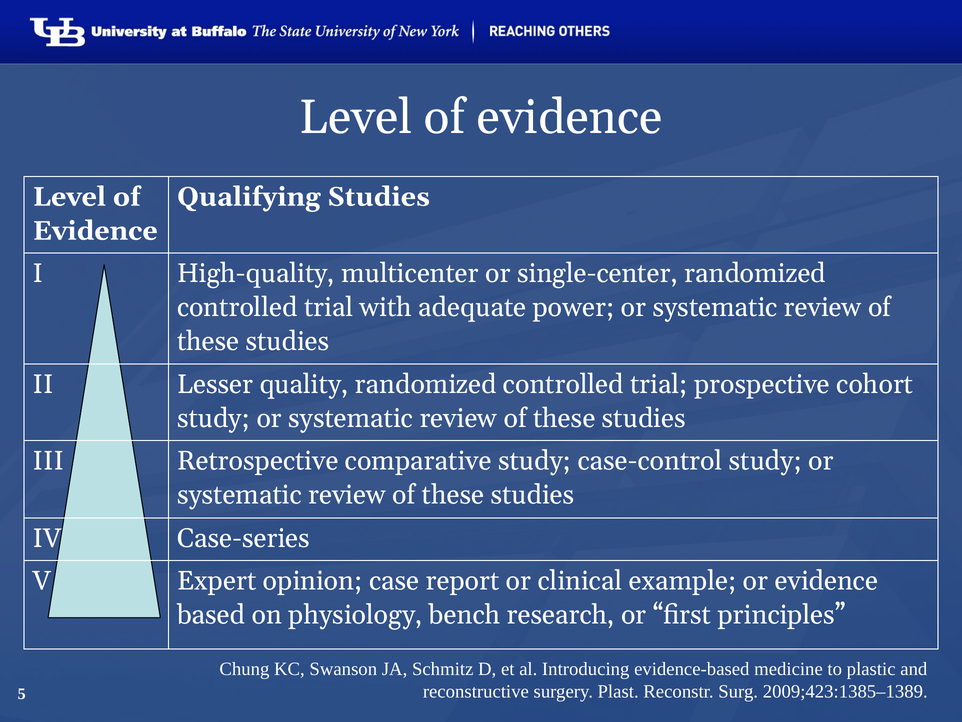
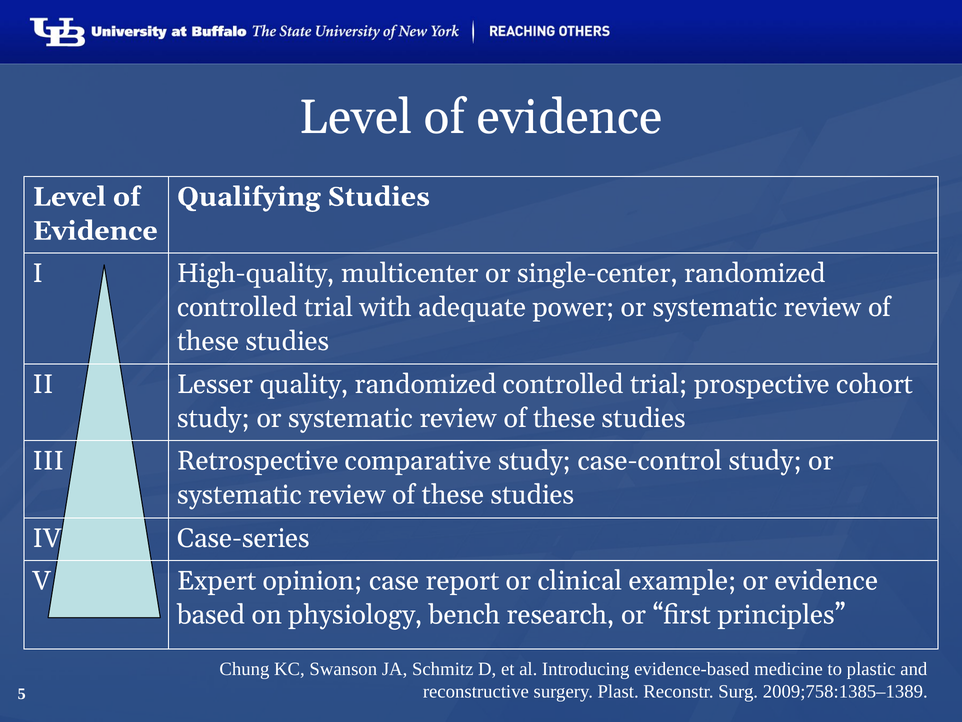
2009;423:1385–1389: 2009;423:1385–1389 -> 2009;758:1385–1389 (845, 691)
